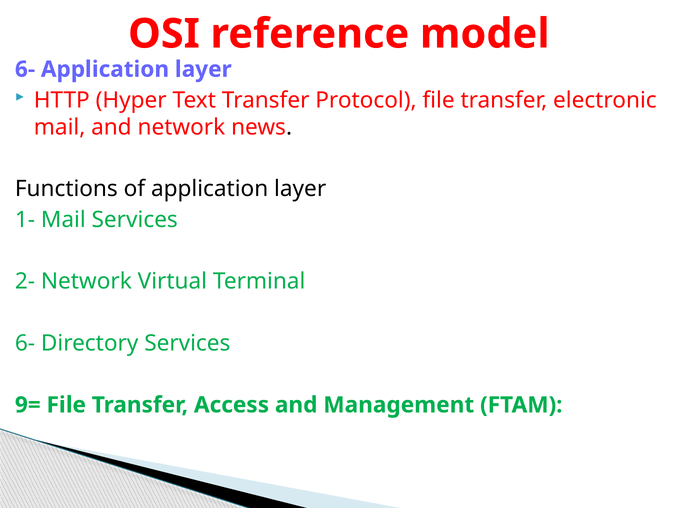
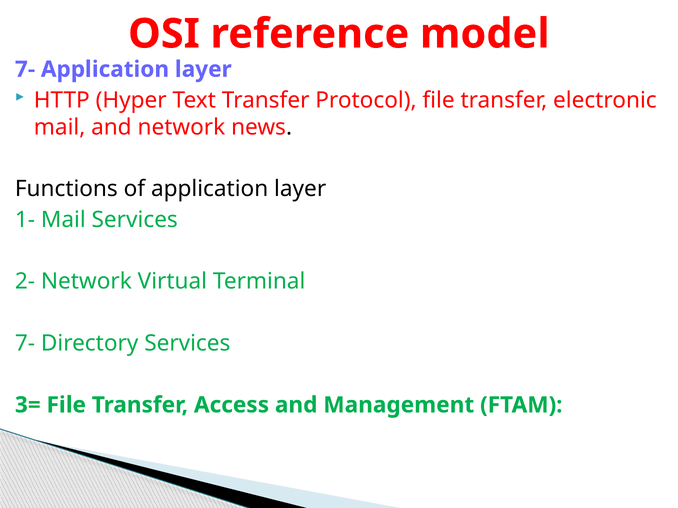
6-: 6- -> 7- (25, 69)
6-: 6- -> 7- (25, 344)
9=: 9= -> 3= (28, 405)
